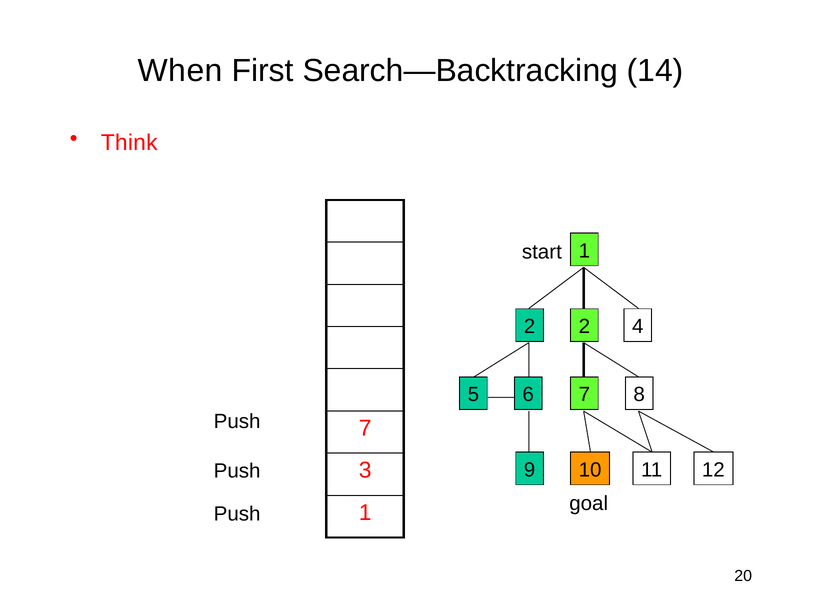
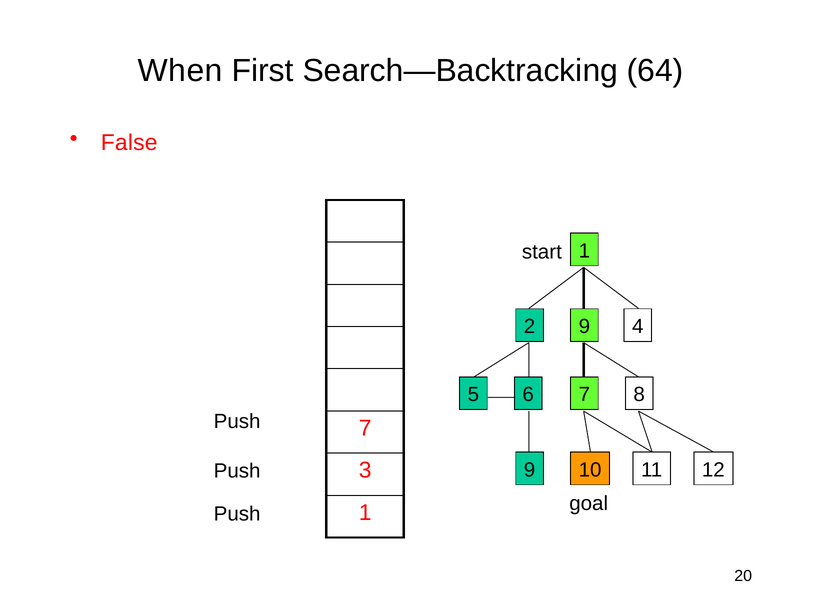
14: 14 -> 64 (655, 71)
Think: Think -> False (129, 143)
2 2: 2 -> 9 (584, 327)
